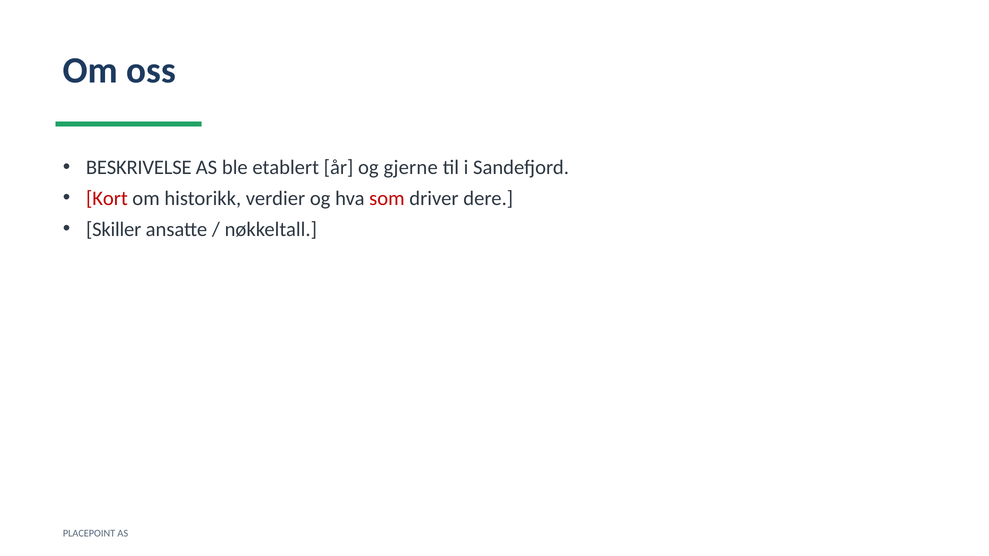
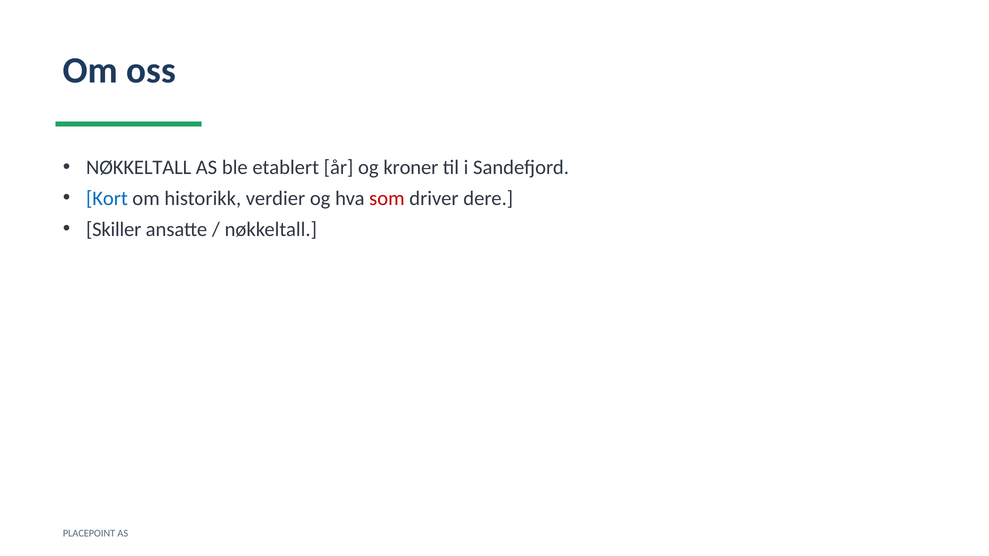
BESKRIVELSE: BESKRIVELSE -> NØKKELTALL (139, 168)
gjerne: gjerne -> kroner (411, 168)
Kort colour: red -> blue (107, 198)
